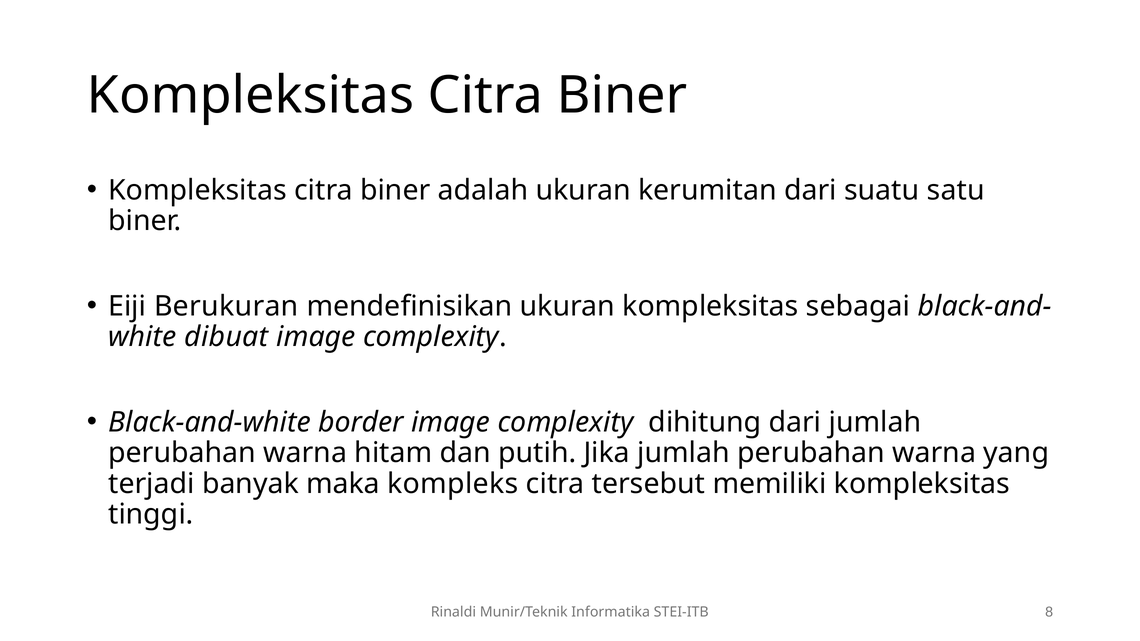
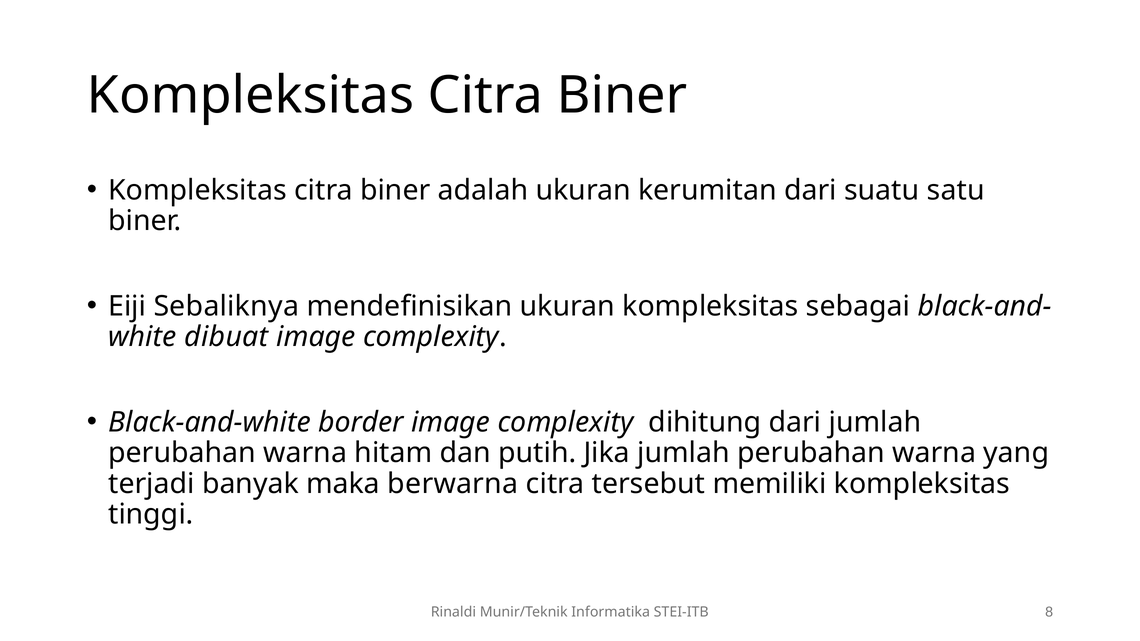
Berukuran: Berukuran -> Sebaliknya (226, 306)
kompleks: kompleks -> berwarna (453, 484)
